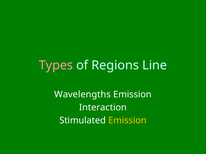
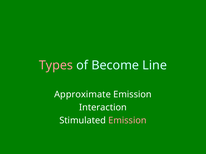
Regions: Regions -> Become (115, 65)
Wavelengths: Wavelengths -> Approximate (83, 95)
Emission colour: yellow -> pink (127, 121)
